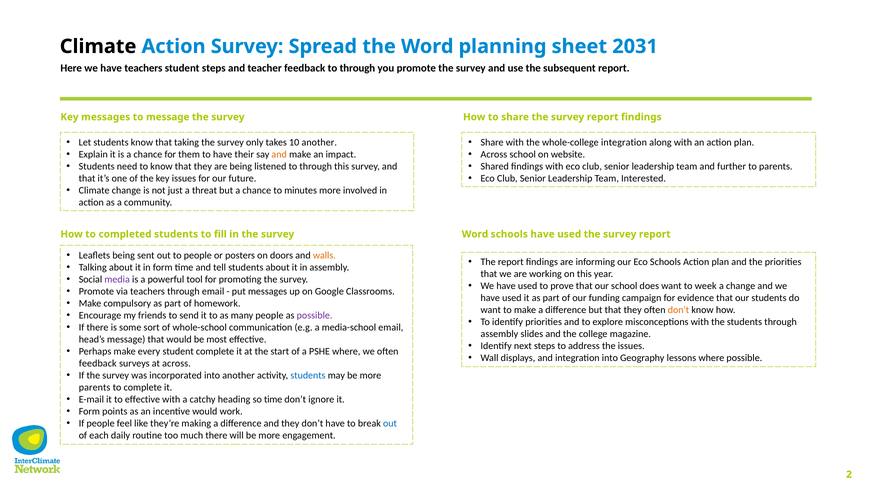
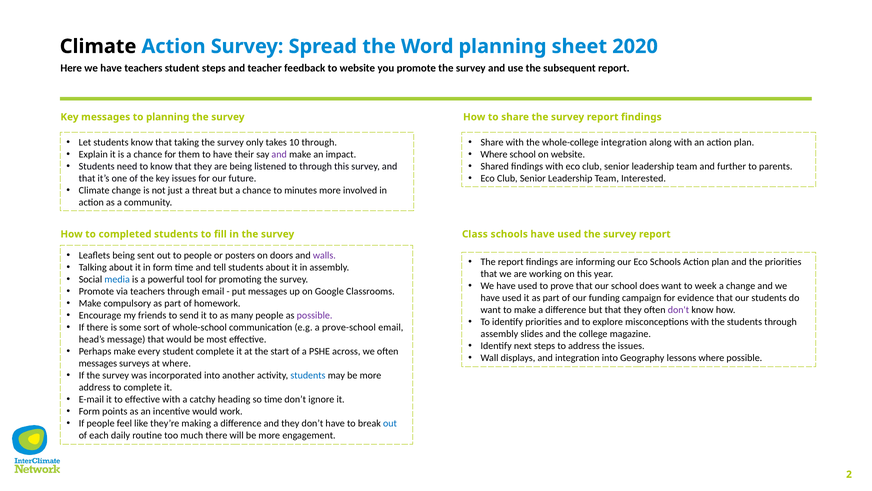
2031: 2031 -> 2020 (635, 46)
feedback to through: through -> website (357, 68)
to message: message -> planning (168, 117)
10 another: another -> through (319, 142)
and colour: orange -> purple (279, 154)
Across: Across -> Where (494, 154)
Word: Word -> Class (475, 234)
walls colour: orange -> purple (324, 255)
media colour: purple -> blue (117, 279)
don't colour: orange -> purple (678, 310)
media-school: media-school -> prove-school (349, 327)
PSHE where: where -> across (346, 351)
feedback: feedback -> messages (98, 363)
at across: across -> where (177, 363)
parents: parents -> address (95, 387)
